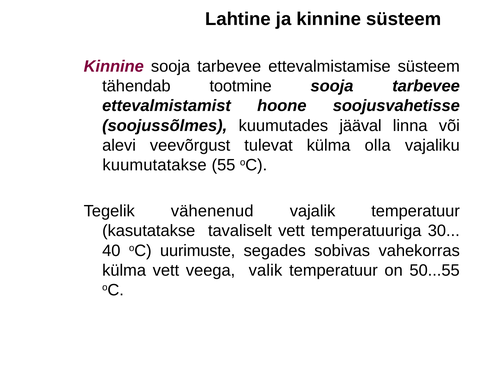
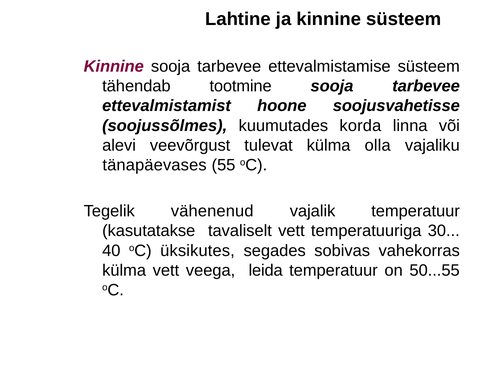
jääval: jääval -> korda (360, 126)
kuumutatakse: kuumutatakse -> tänapäevases (155, 165)
uurimuste: uurimuste -> üksikutes (198, 250)
valik: valik -> leida (266, 270)
